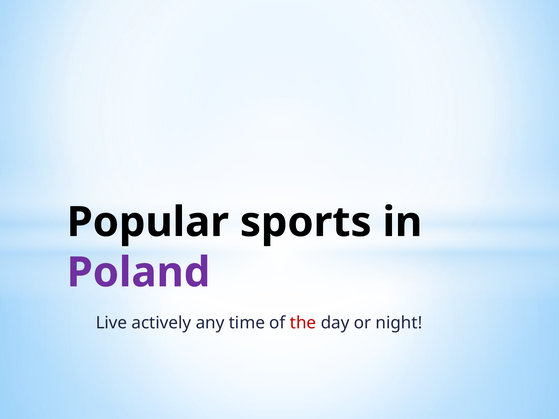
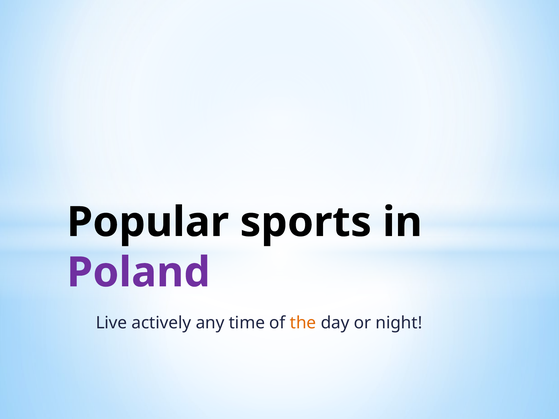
the colour: red -> orange (303, 323)
